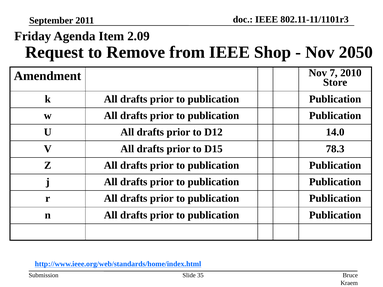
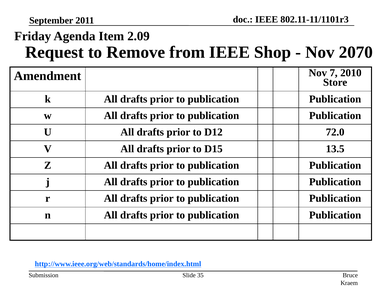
2050: 2050 -> 2070 (356, 52)
14.0: 14.0 -> 72.0 (335, 132)
78.3: 78.3 -> 13.5 (335, 149)
